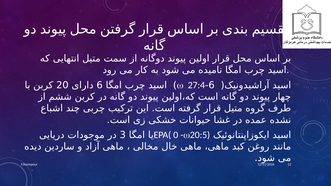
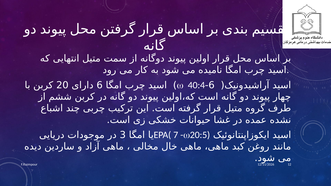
27:4: 27:4 -> 40:4 (196, 85)
0: 0 -> 7 (176, 135)
